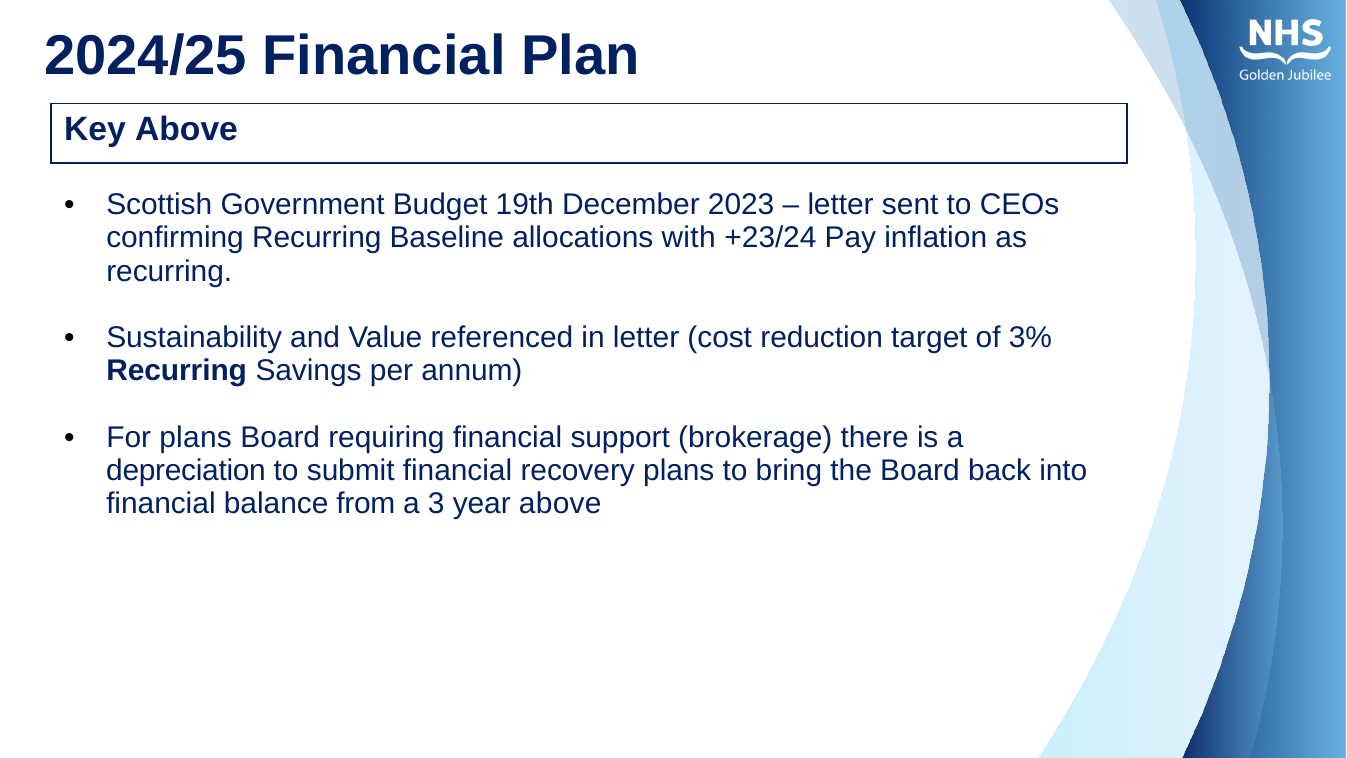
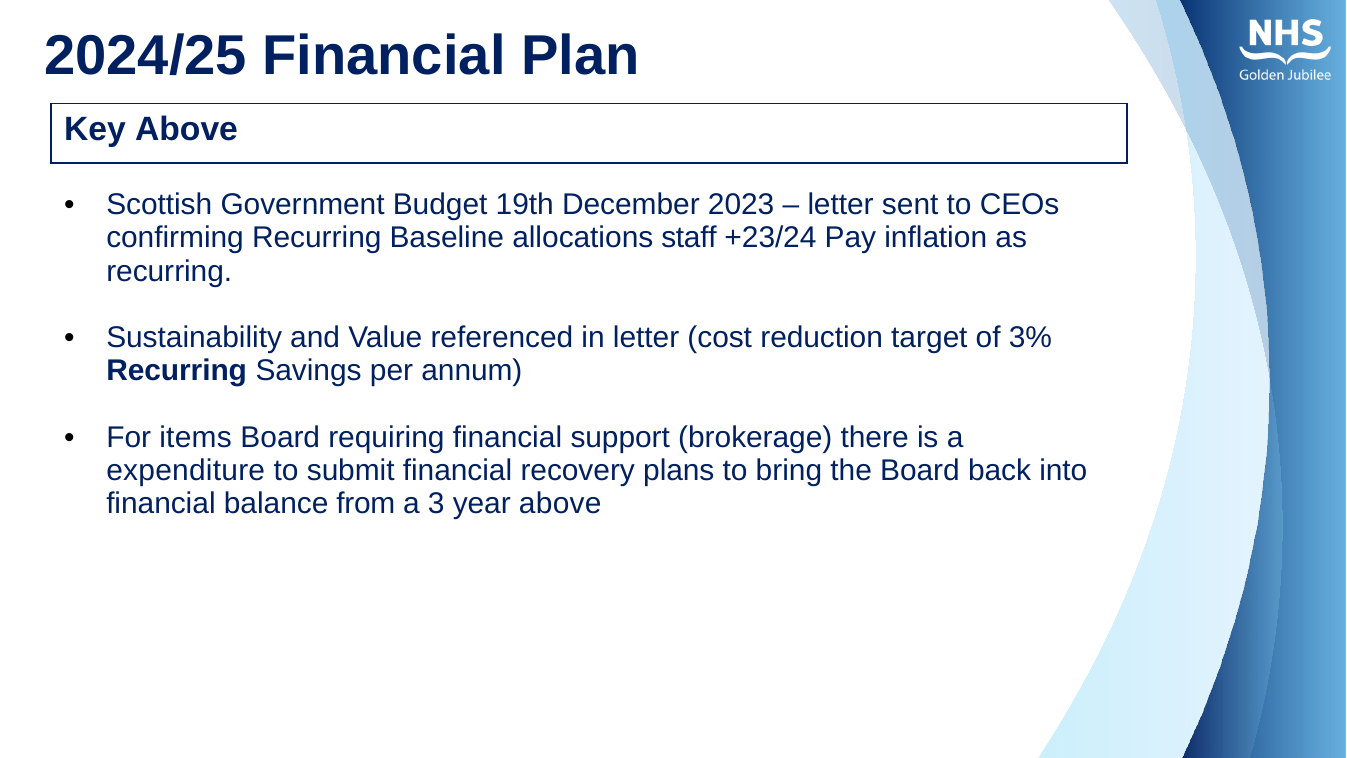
with: with -> staff (689, 238)
For plans: plans -> items (196, 437)
depreciation: depreciation -> expenditure (186, 471)
